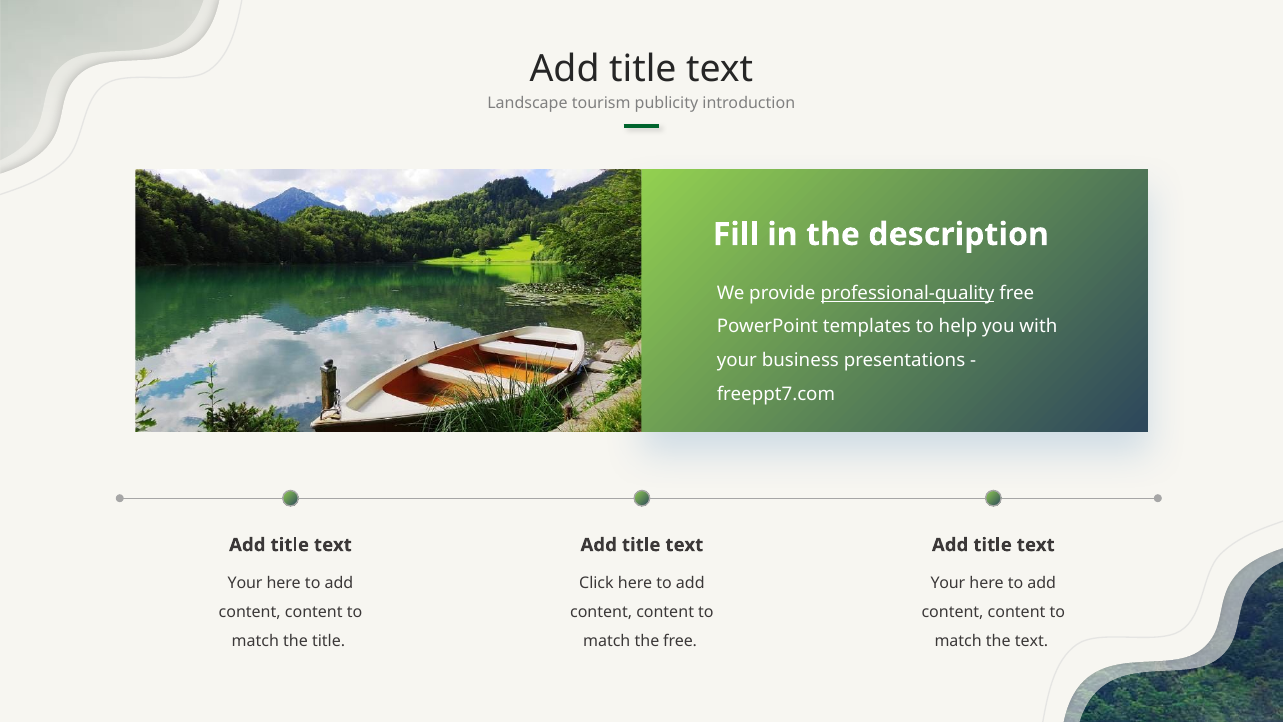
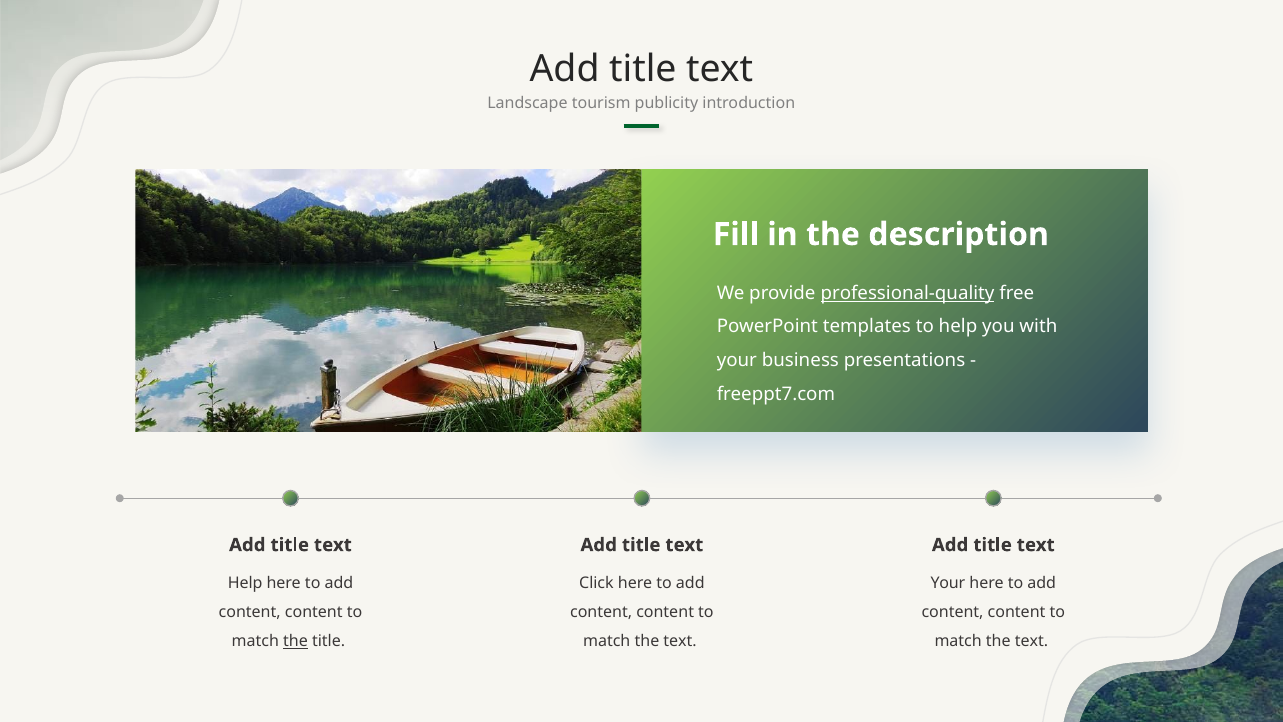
Your: Your -> Help (245, 583)
the underline: none -> present (296, 641)
free: free -> text (680, 641)
